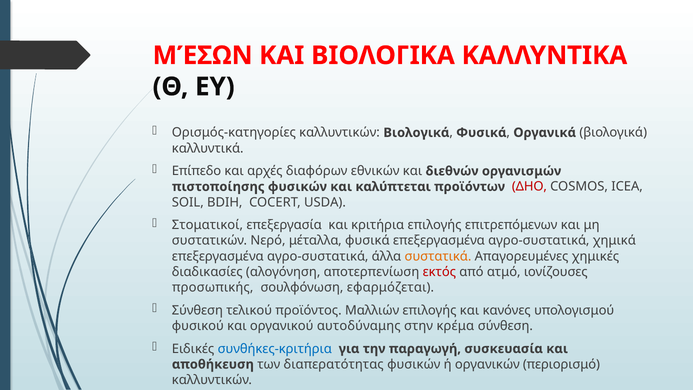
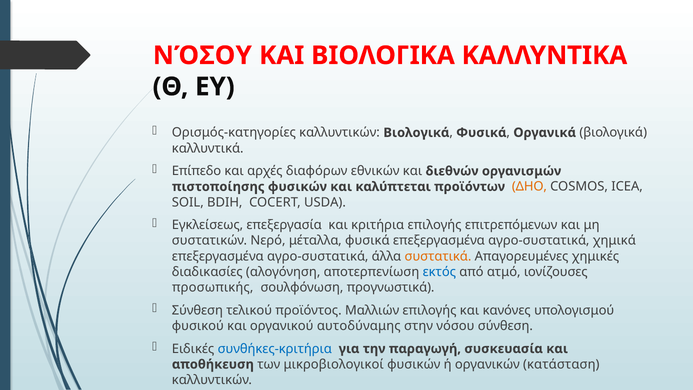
ΜΈΣΩΝ: ΜΈΣΩΝ -> ΝΌΣΟΥ (202, 55)
ΔΗΟ colour: red -> orange (529, 187)
Στοματικοί: Στοματικοί -> Εγκλείσεως (207, 225)
εκτός colour: red -> blue (439, 272)
εφαρμόζεται: εφαρμόζεται -> προγνωστικά (391, 287)
στην κρέμα: κρέμα -> νόσου (455, 326)
διαπερατότητας: διαπερατότητας -> μικροβιολογικοί (334, 364)
περιορισμό: περιορισμό -> κατάσταση (561, 364)
